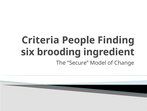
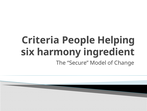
Finding: Finding -> Helping (116, 40)
brooding: brooding -> harmony (59, 52)
